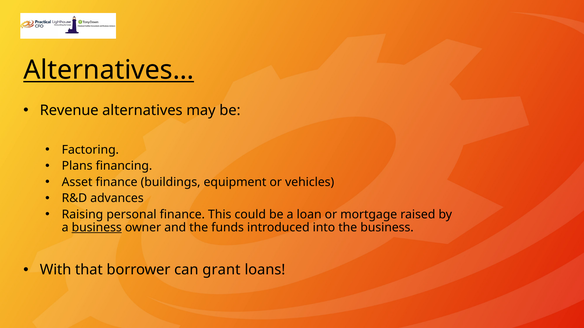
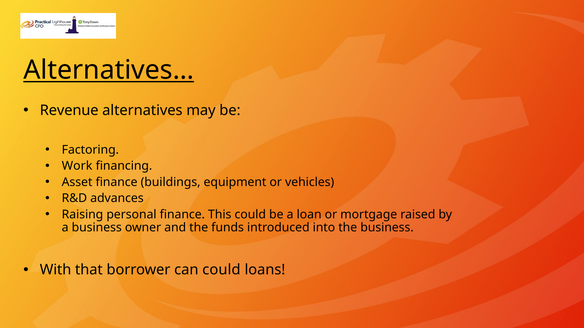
Plans: Plans -> Work (77, 166)
business underline: present -> none (97, 228)
can grant: grant -> could (221, 270)
